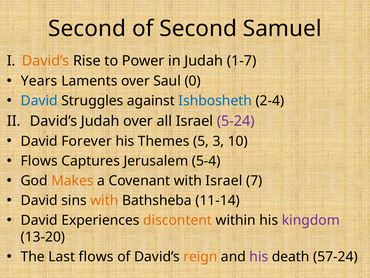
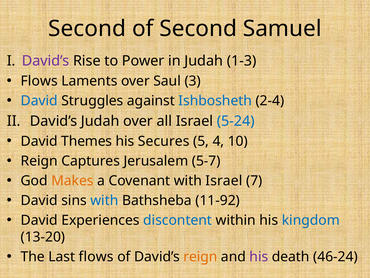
David’s colour: orange -> purple (46, 61)
1-7: 1-7 -> 1-3 (242, 61)
Years: Years -> Flows (39, 81)
0: 0 -> 3 (193, 81)
5-24 colour: purple -> blue (236, 121)
Forever: Forever -> Themes (87, 141)
Themes: Themes -> Secures (164, 141)
3: 3 -> 4 (218, 141)
Flows: Flows -> Reign (39, 161)
5-4: 5-4 -> 5-7 (206, 161)
with colour: orange -> blue (104, 200)
11-14: 11-14 -> 11-92 (218, 200)
discontent colour: orange -> blue (178, 220)
kingdom colour: purple -> blue (311, 220)
57-24: 57-24 -> 46-24 (335, 256)
